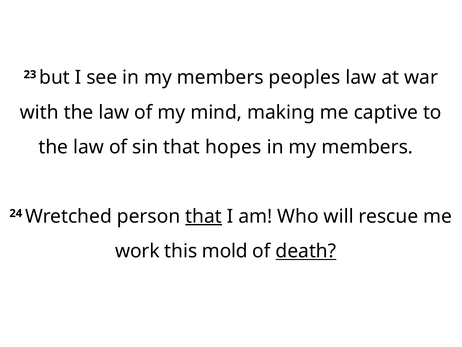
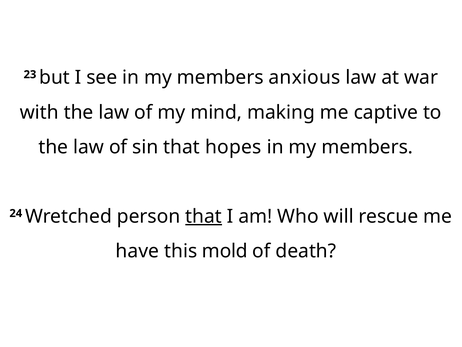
peoples: peoples -> anxious (304, 78)
work: work -> have (137, 251)
death underline: present -> none (306, 251)
